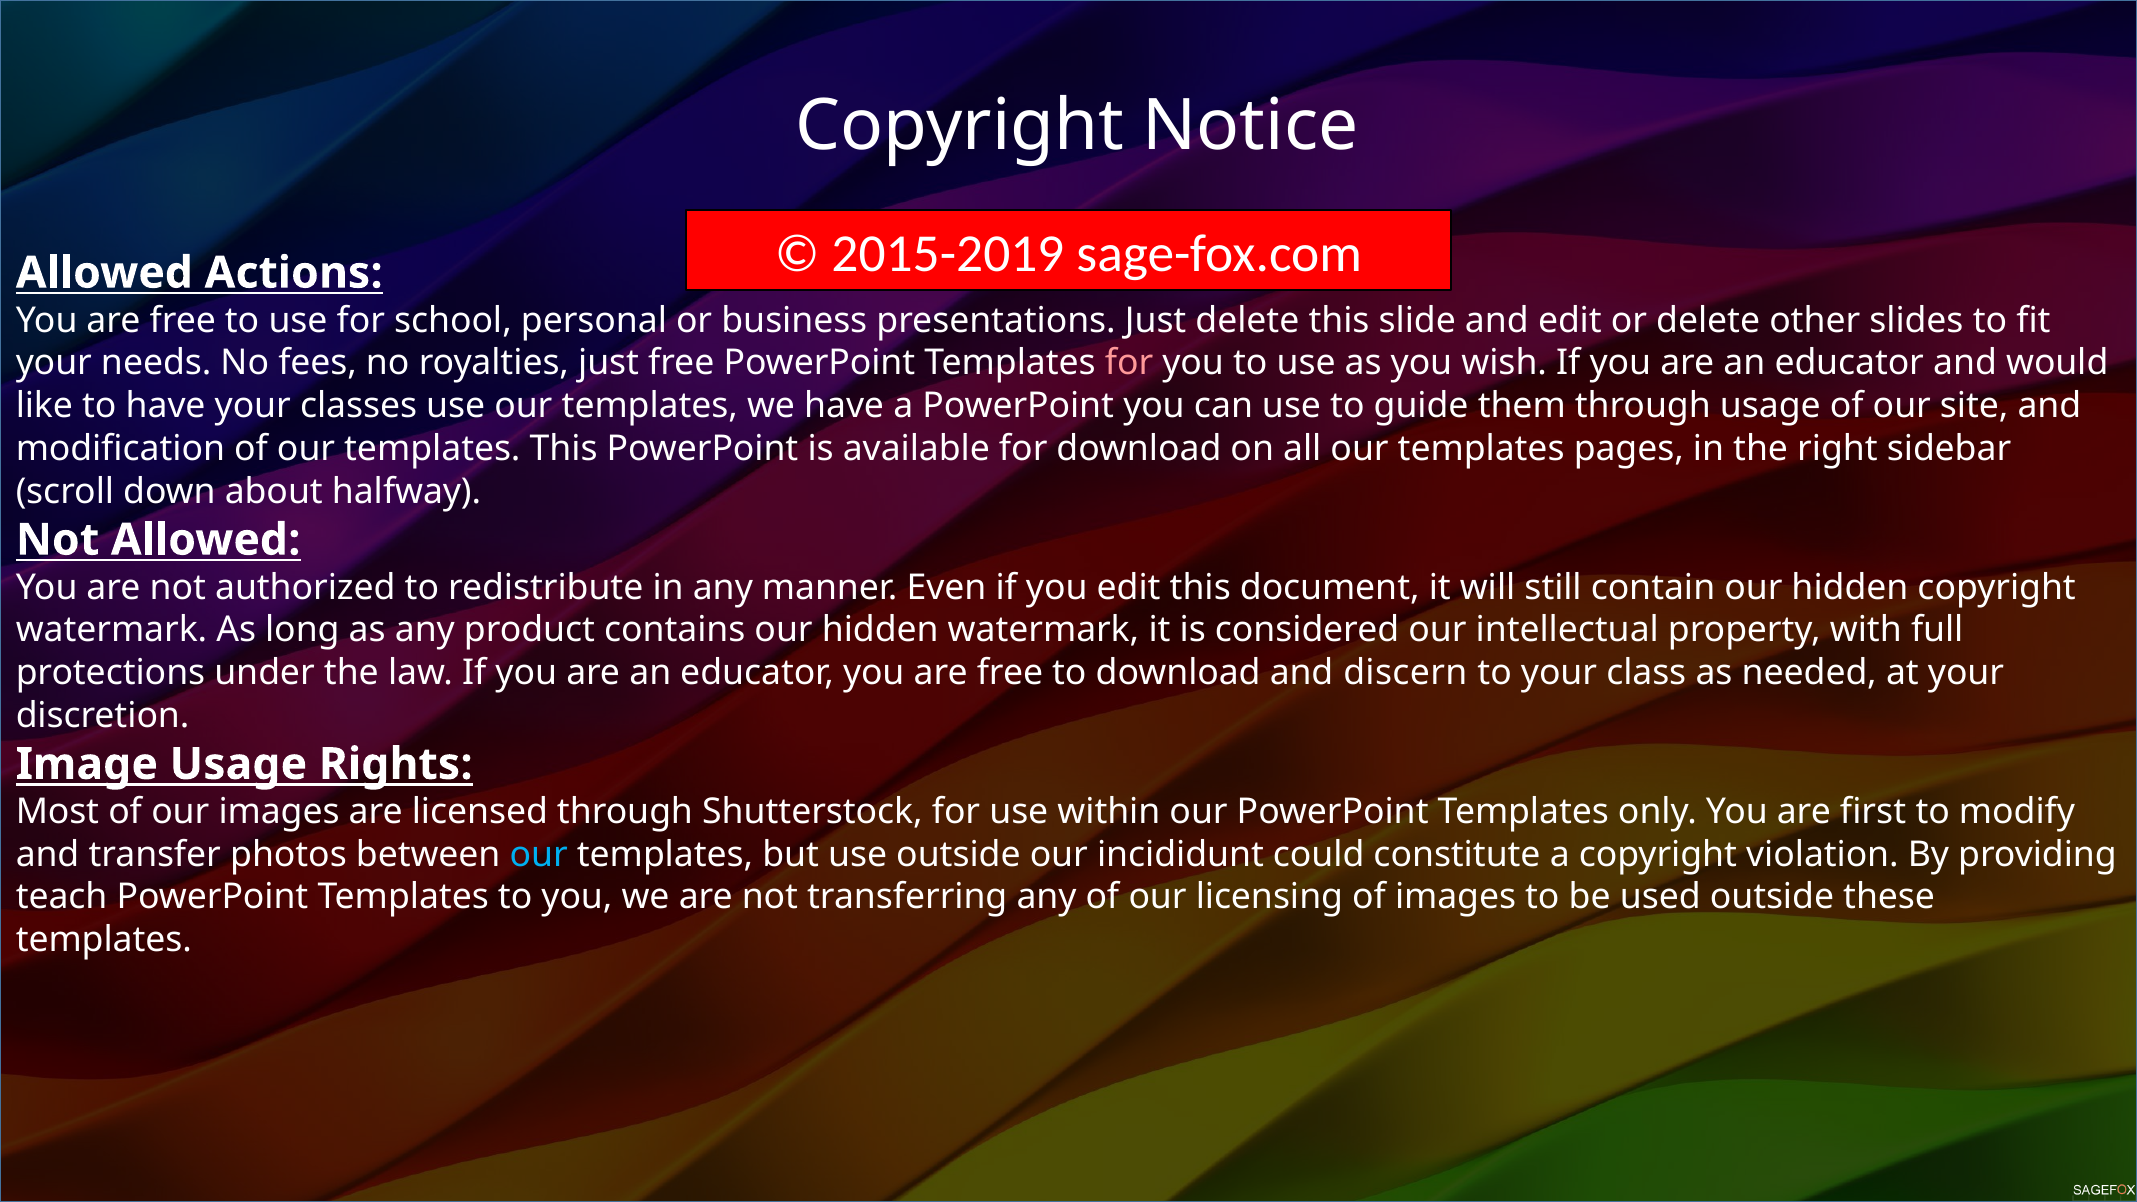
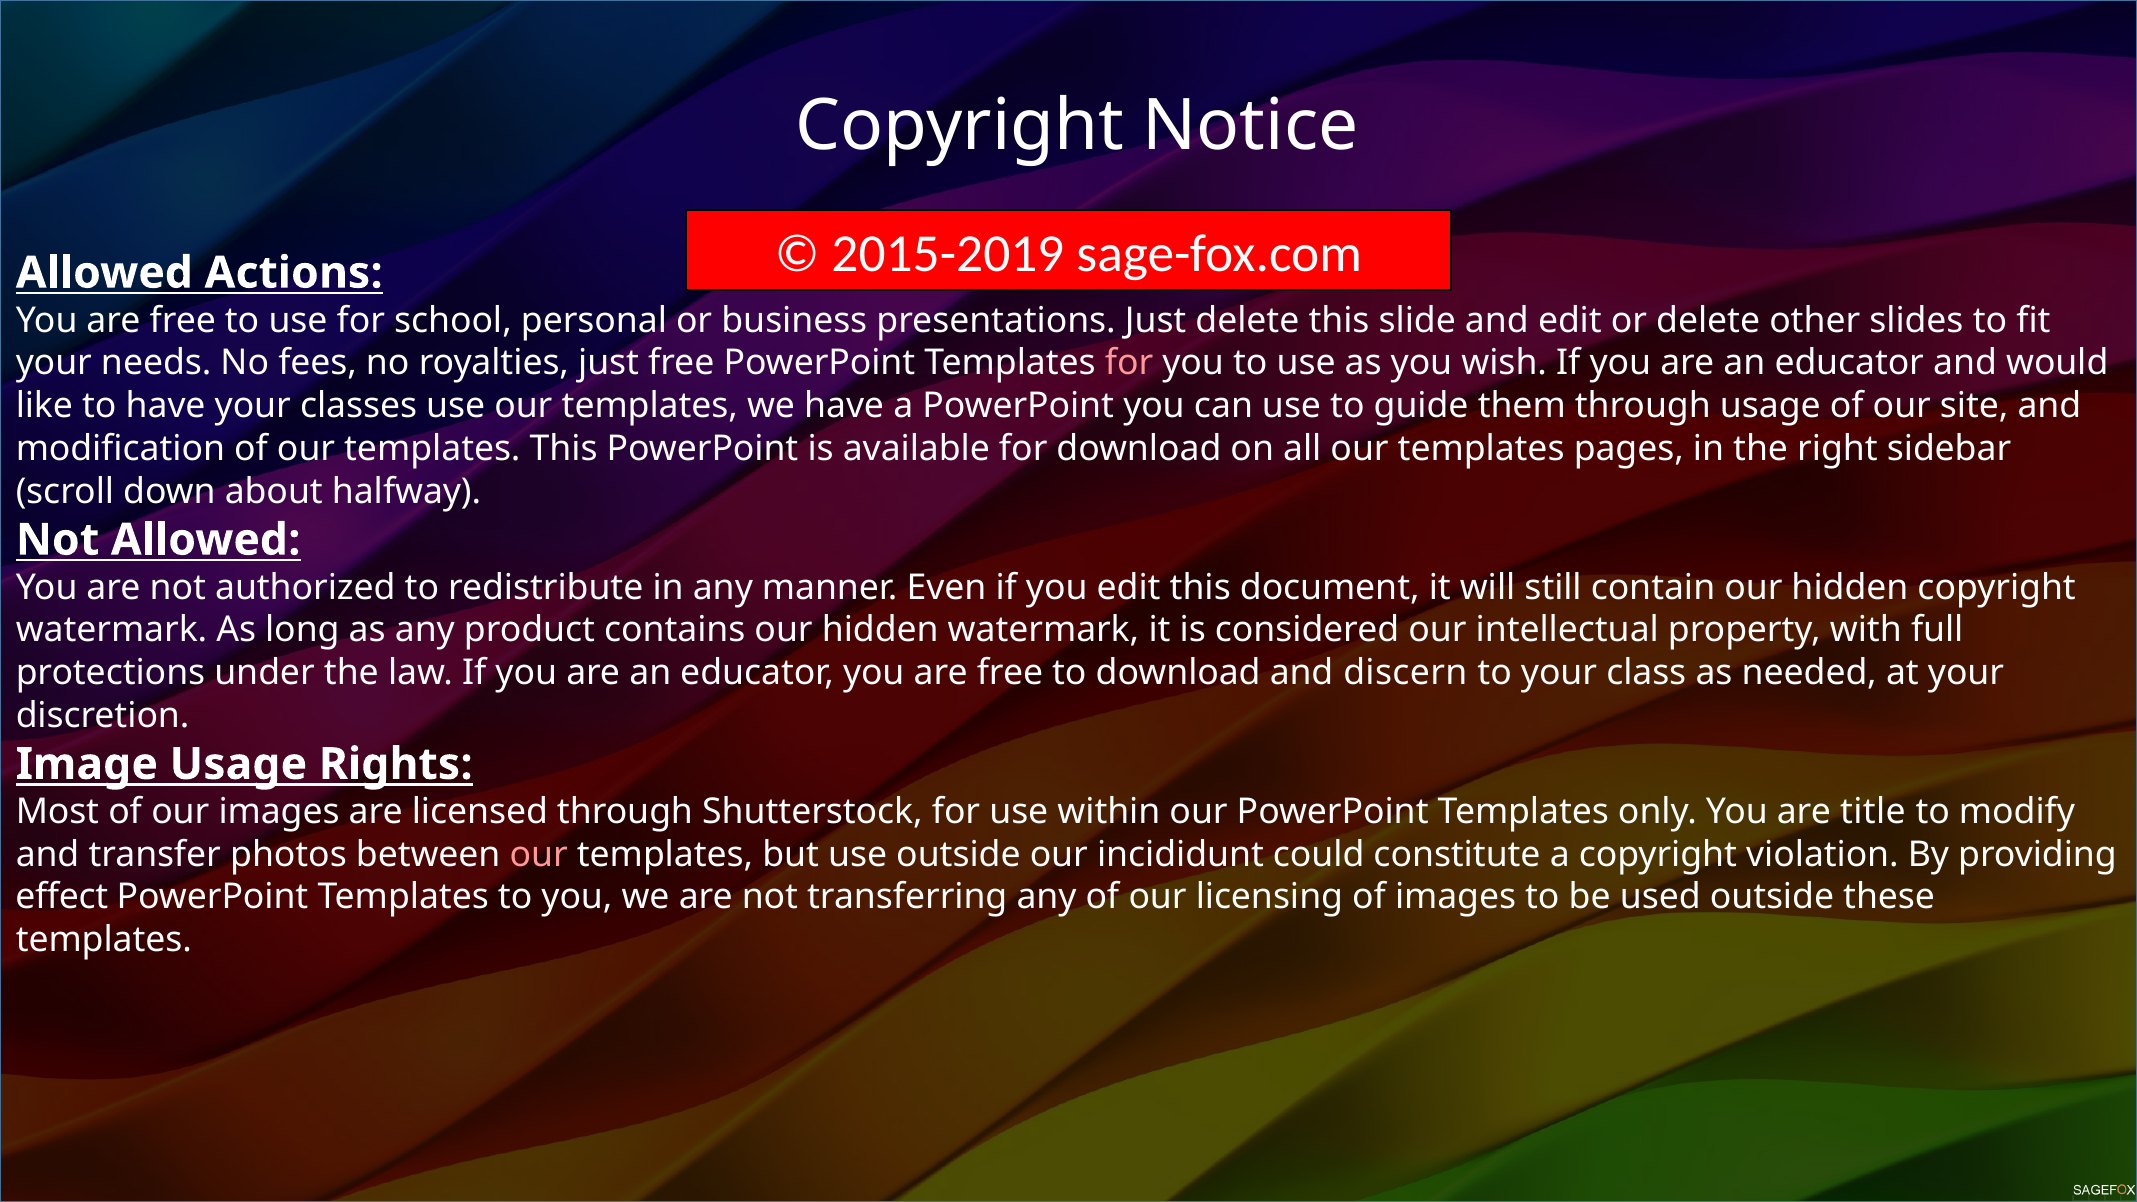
first: first -> title (1873, 812)
our colour: light blue -> pink (539, 854)
teach: teach -> effect (62, 897)
